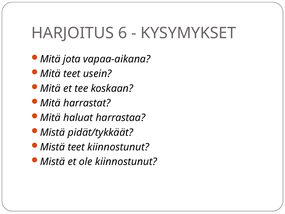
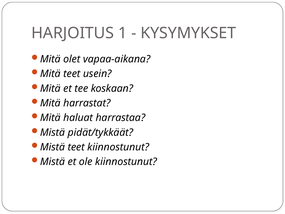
6: 6 -> 1 (123, 33)
jota: jota -> olet (72, 59)
